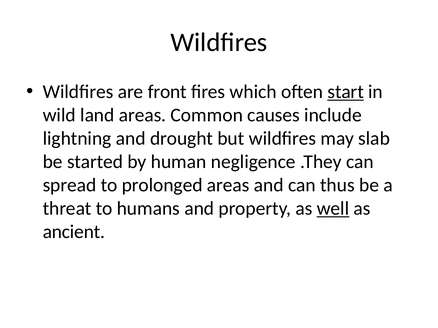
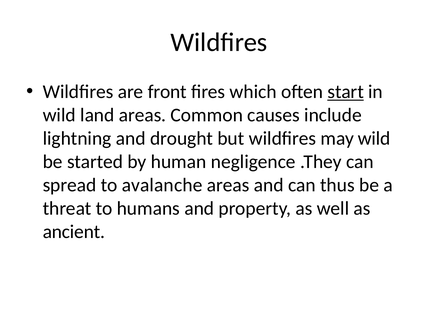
may slab: slab -> wild (374, 139)
prolonged: prolonged -> avalanche (162, 185)
well underline: present -> none (333, 209)
